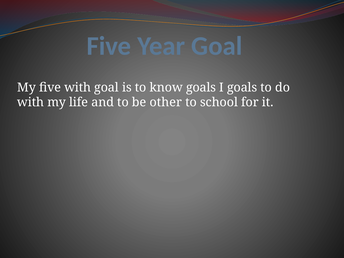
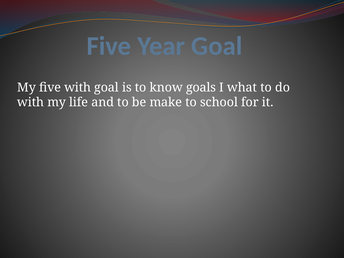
I goals: goals -> what (242, 87)
other: other -> make (166, 102)
